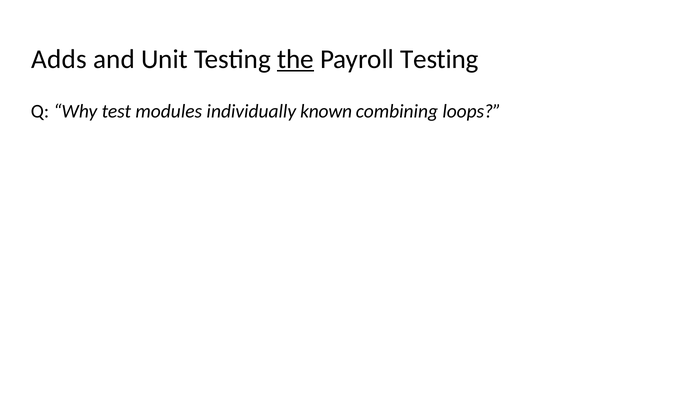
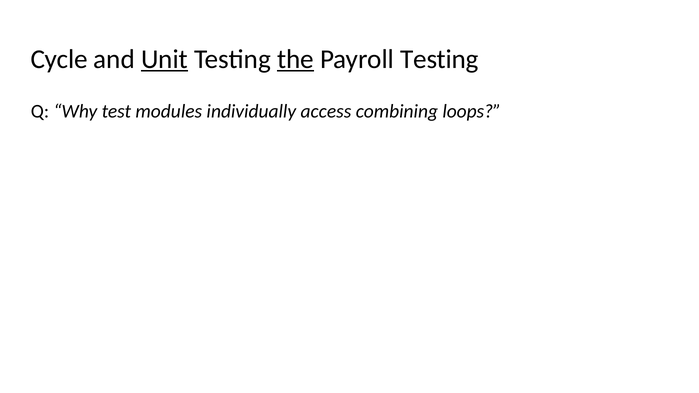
Adds: Adds -> Cycle (59, 59)
Unit underline: none -> present (165, 59)
known: known -> access (326, 112)
